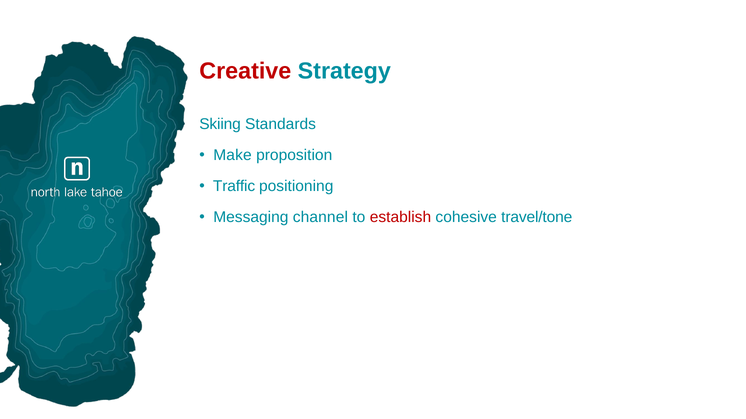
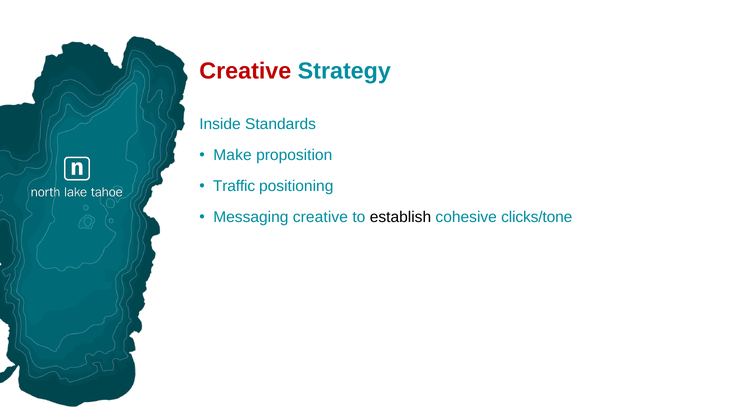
Skiing: Skiing -> Inside (220, 124)
Messaging channel: channel -> creative (320, 218)
establish colour: red -> black (400, 218)
travel/tone: travel/tone -> clicks/tone (537, 218)
